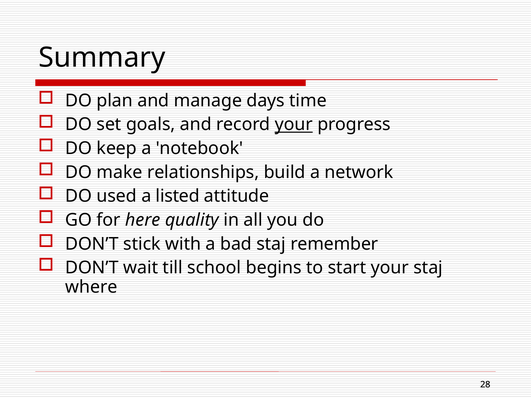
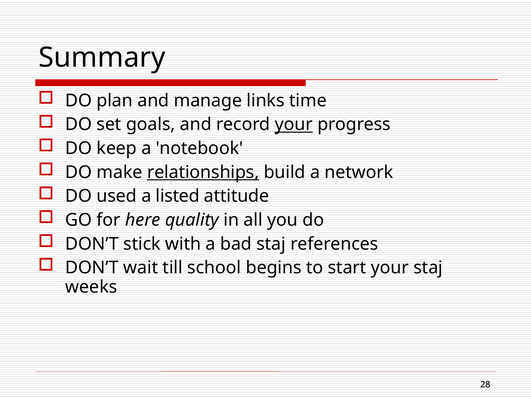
days: days -> links (266, 101)
relationships underline: none -> present (203, 172)
remember: remember -> references (334, 244)
where: where -> weeks (91, 287)
